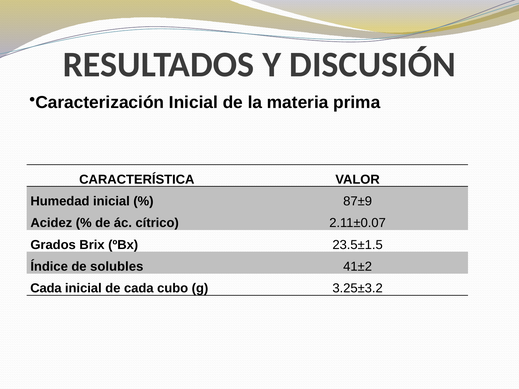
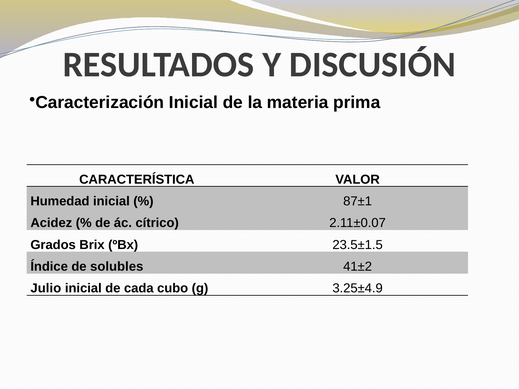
87±9: 87±9 -> 87±1 (358, 201)
Cada: Cada -> Julio (46, 289)
3.25±3.2: 3.25±3.2 -> 3.25±4.9 (358, 289)
